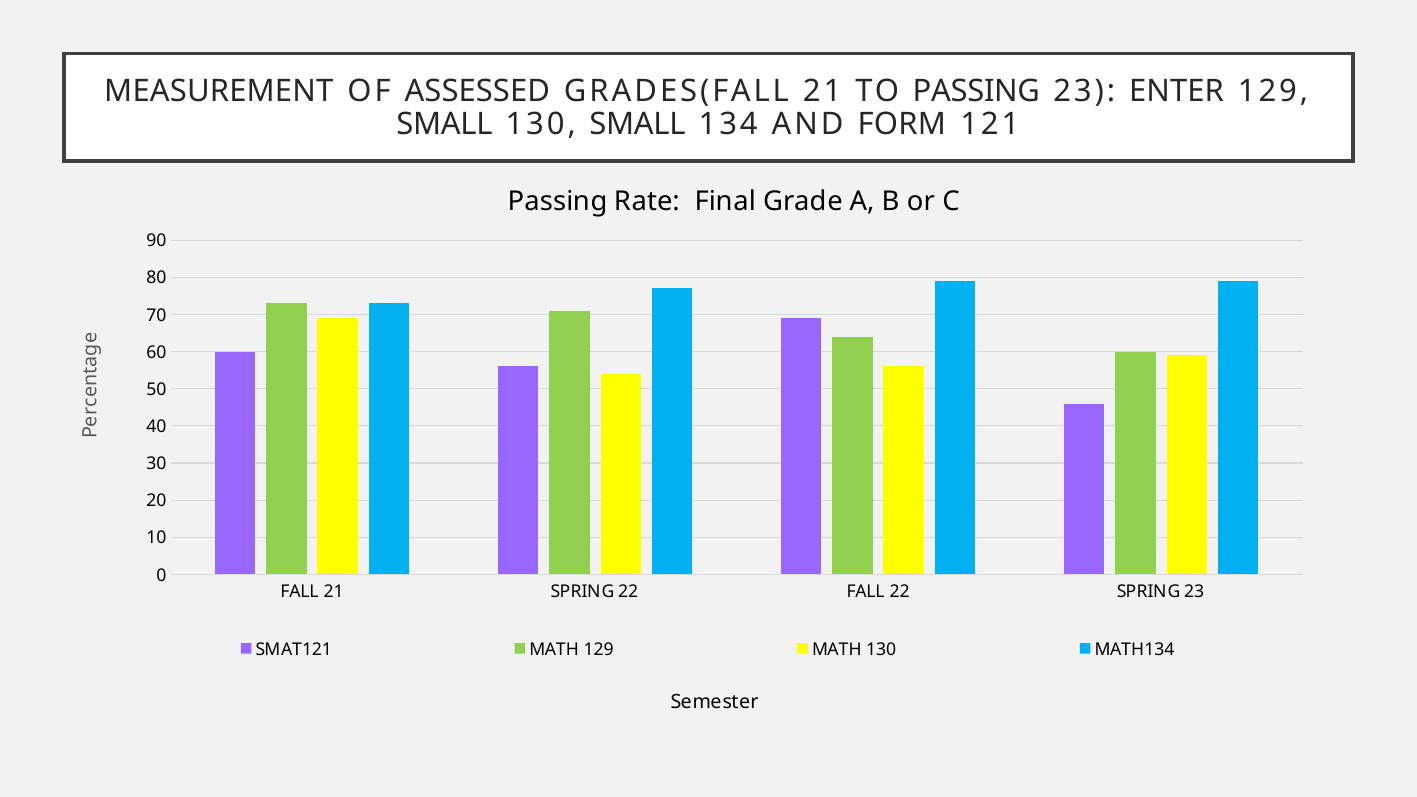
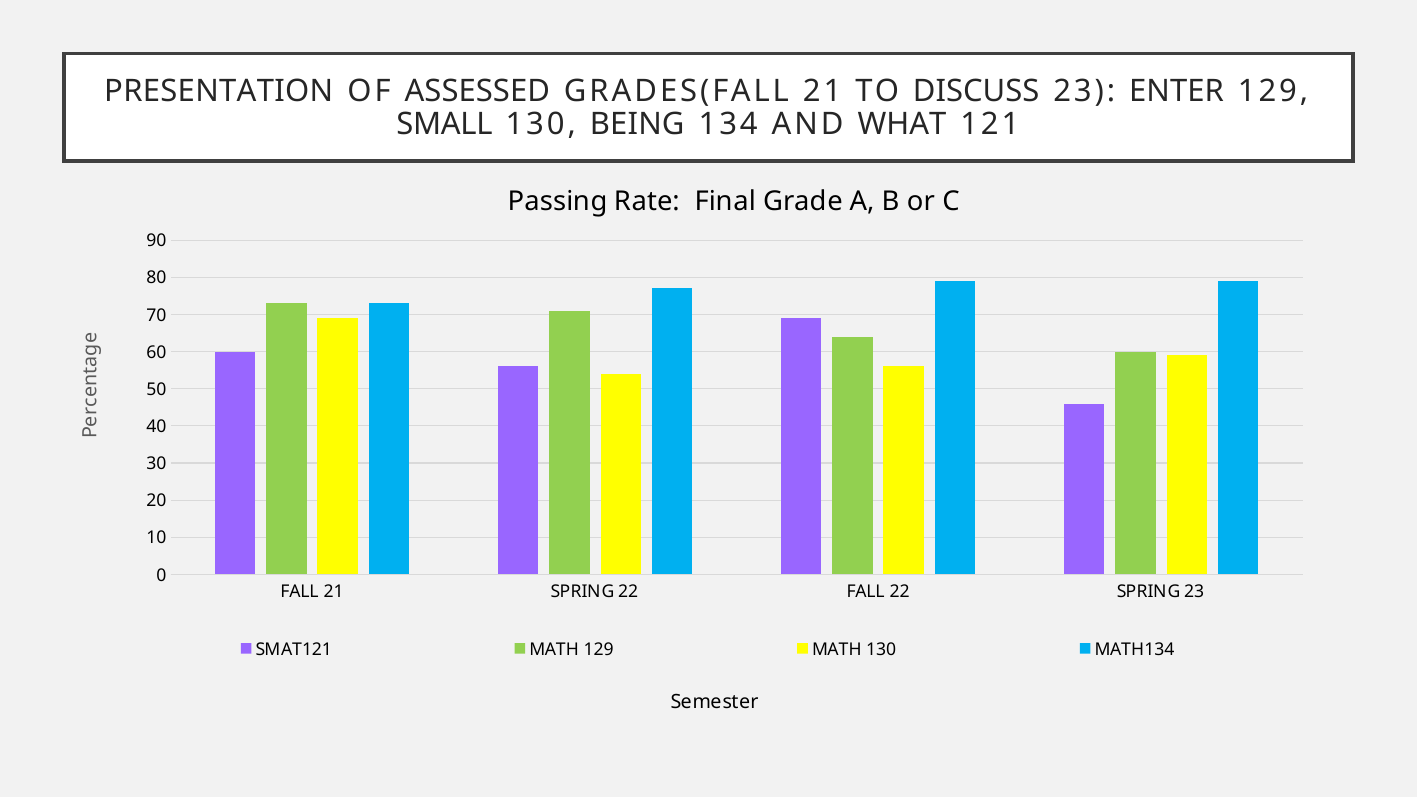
MEASUREMENT: MEASUREMENT -> PRESENTATION (219, 91)
TO PASSING: PASSING -> DISCUSS (976, 91)
130 SMALL: SMALL -> BEING (637, 125)
FORM: FORM -> WHAT (902, 125)
